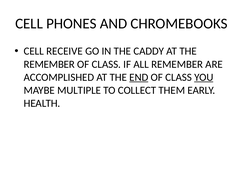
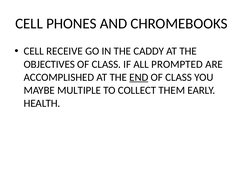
REMEMBER: REMEMBER -> OBJECTIVES (49, 64)
ALL REMEMBER: REMEMBER -> PROMPTED (177, 64)
YOU underline: present -> none (204, 77)
